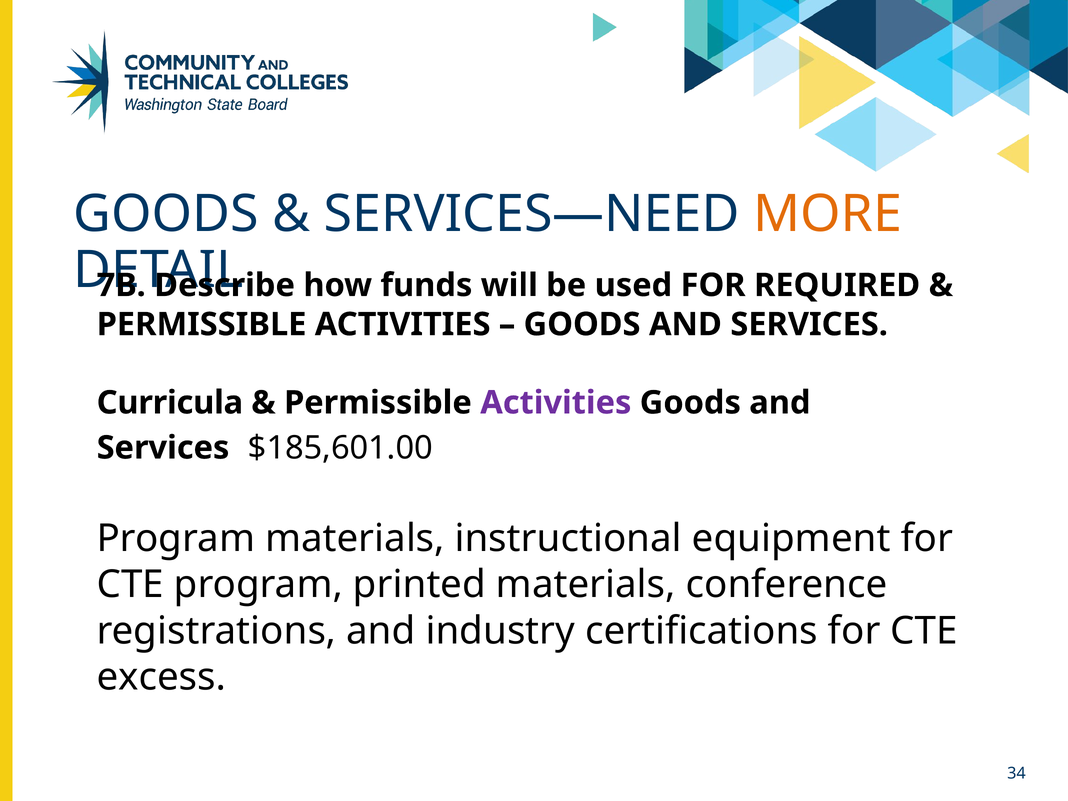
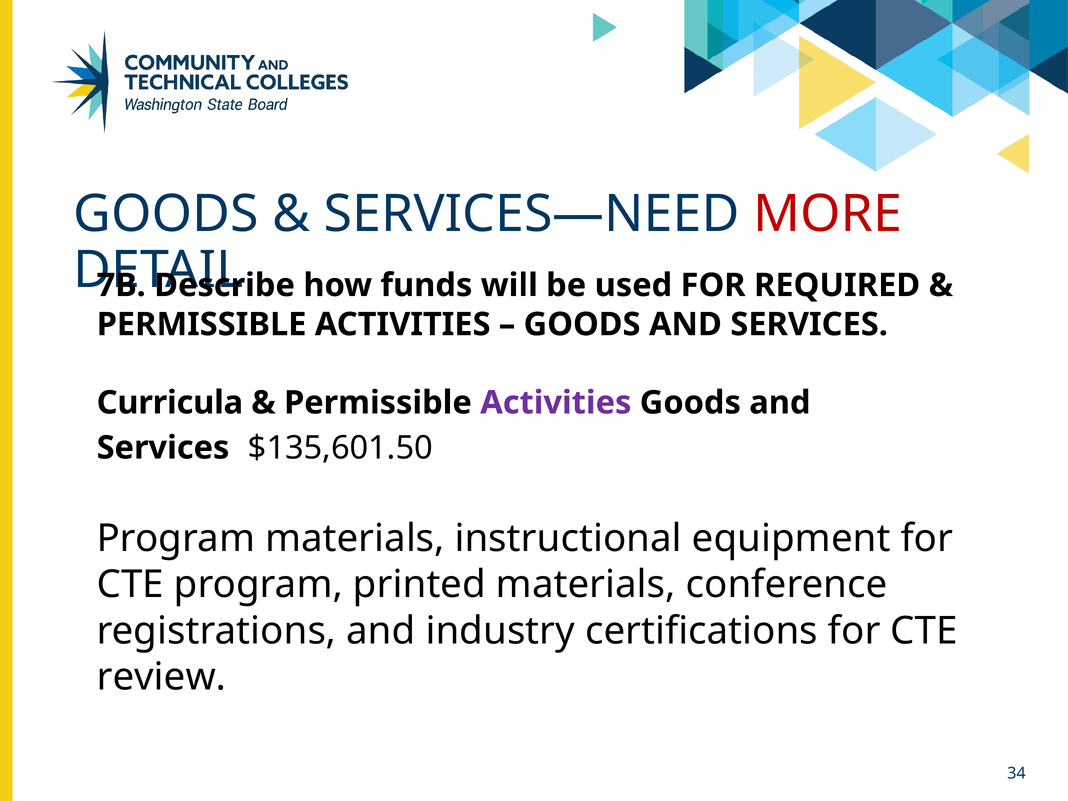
MORE colour: orange -> red (828, 214)
$185,601.00: $185,601.00 -> $135,601.50 (340, 448)
excess: excess -> review (161, 677)
